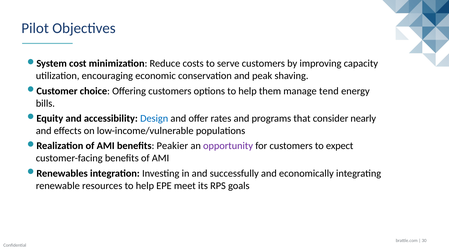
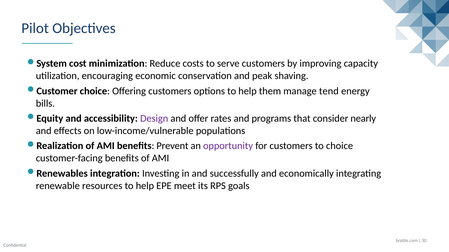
Design colour: blue -> purple (154, 119)
Peakier: Peakier -> Prevent (172, 146)
to expect: expect -> choice (340, 146)
